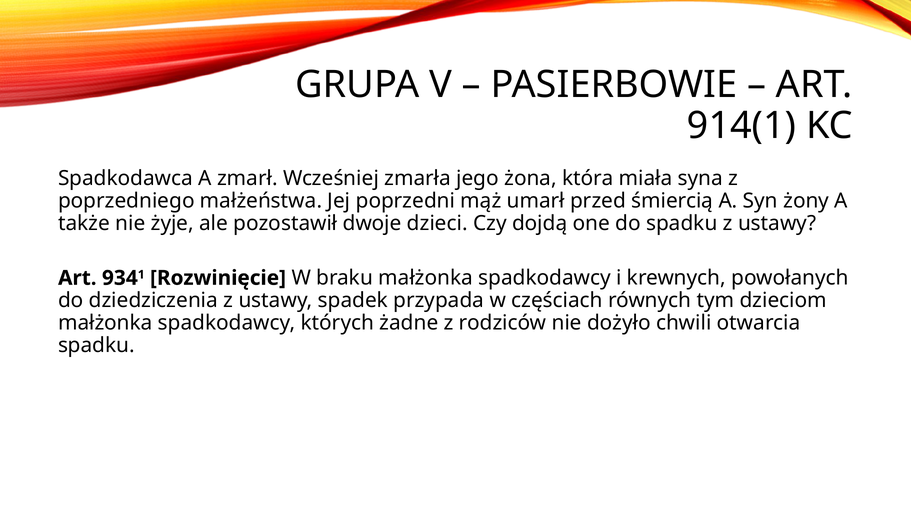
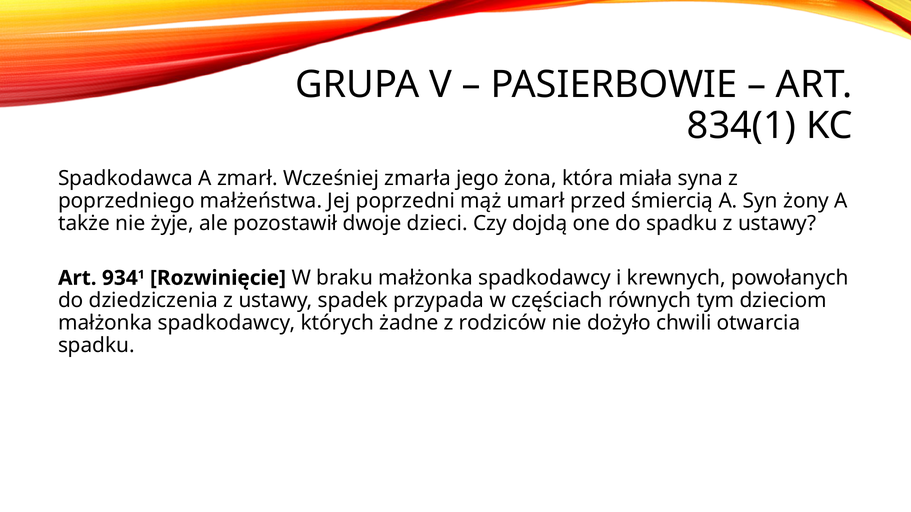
914(1: 914(1 -> 834(1 (742, 126)
